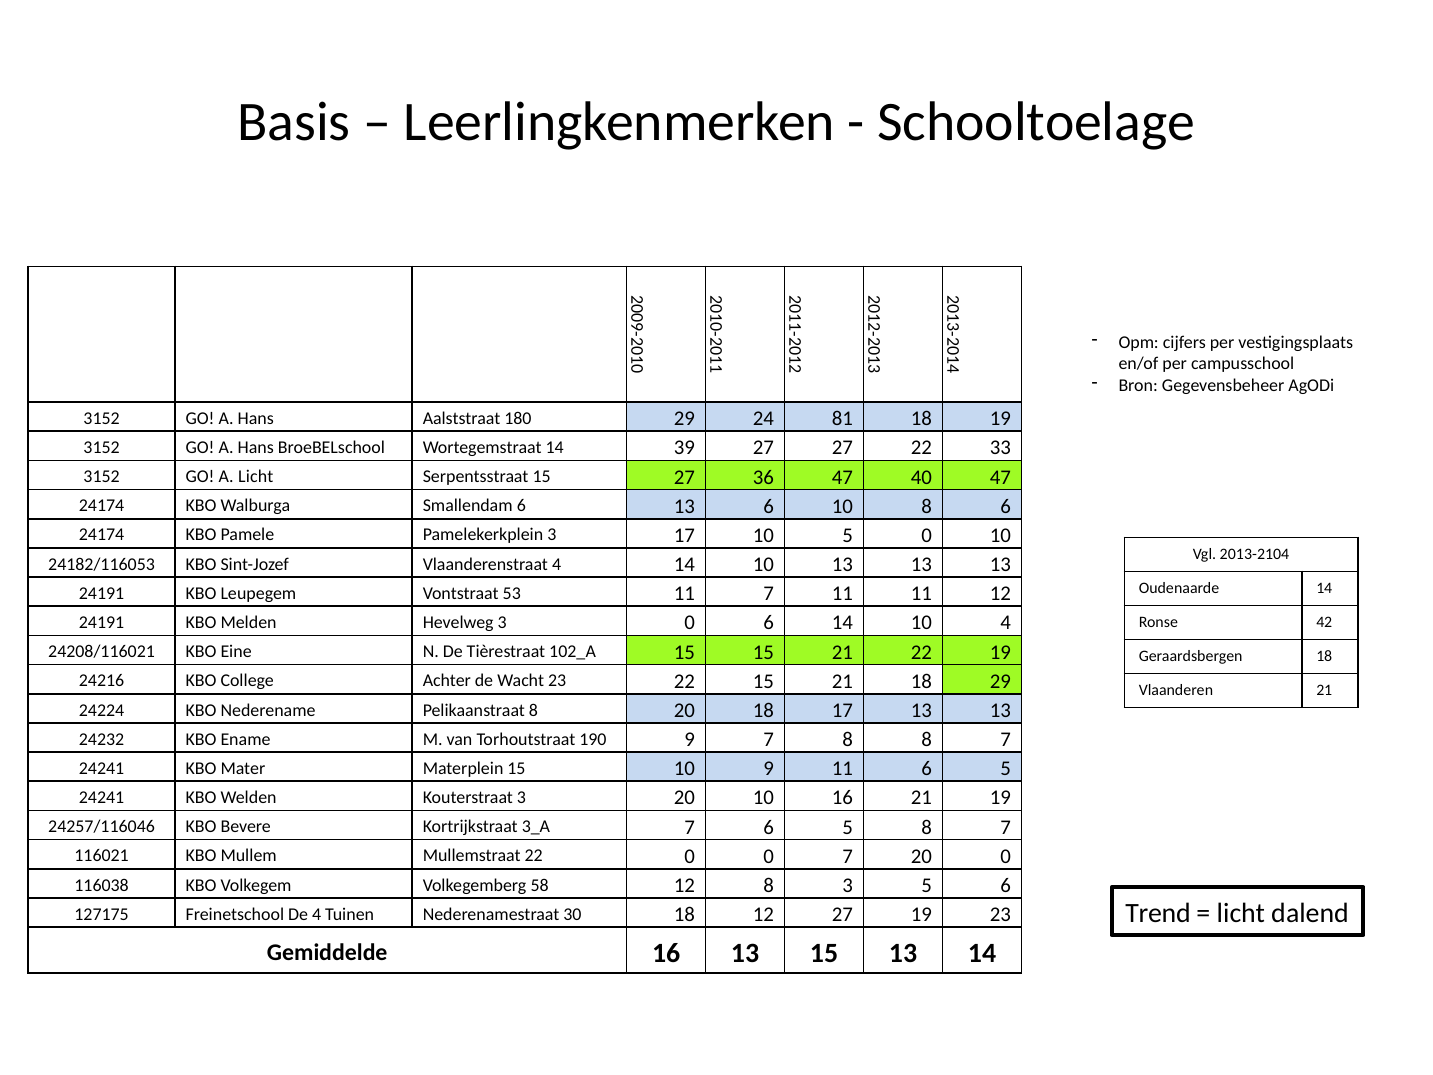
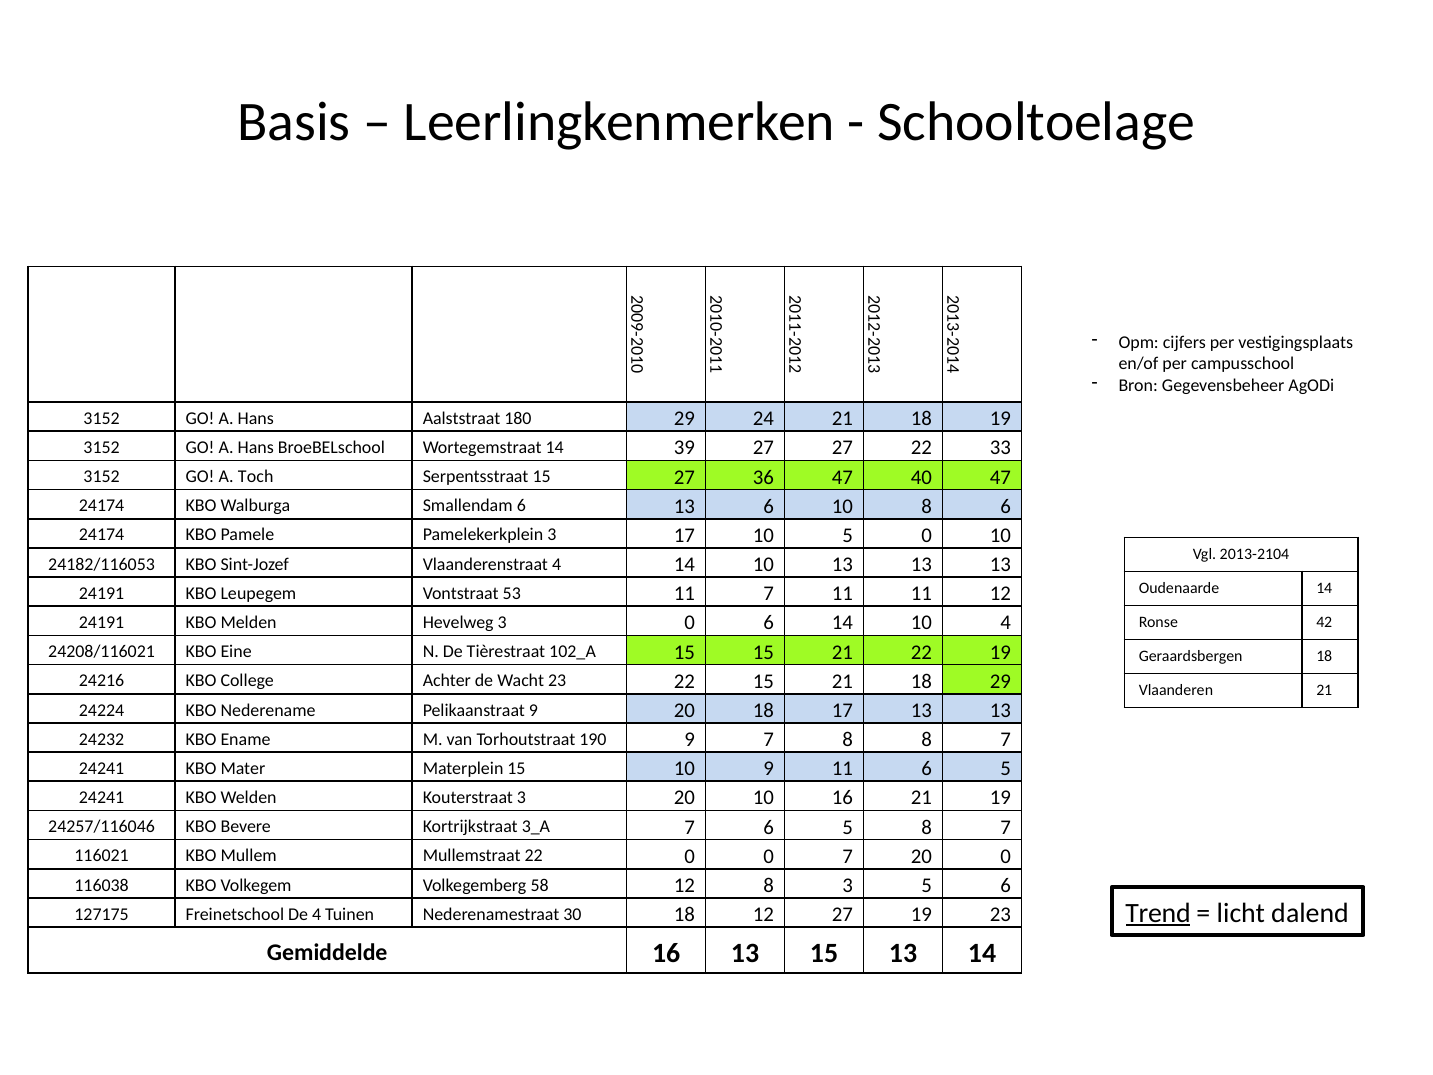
24 81: 81 -> 21 (842, 419)
A Licht: Licht -> Toch (256, 477)
Pelikaanstraat 8: 8 -> 9 (534, 710)
Trend underline: none -> present (1158, 913)
